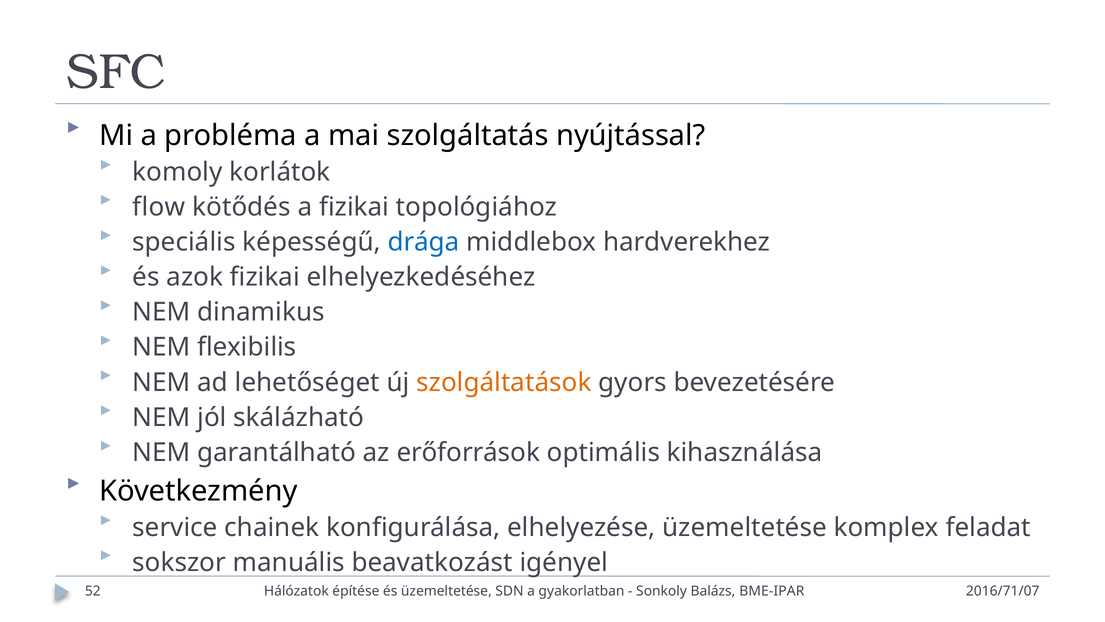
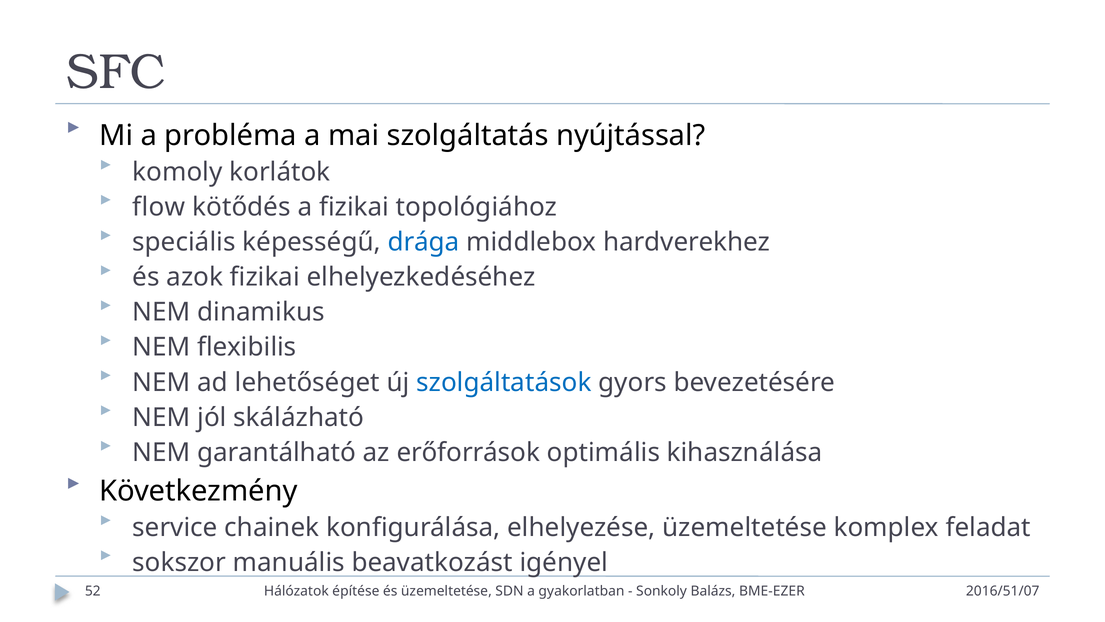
szolgáltatások colour: orange -> blue (504, 382)
BME-IPAR: BME-IPAR -> BME-EZER (772, 591)
2016/71/07: 2016/71/07 -> 2016/51/07 (1003, 591)
